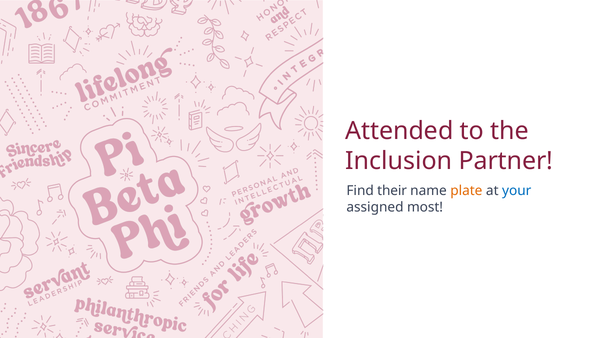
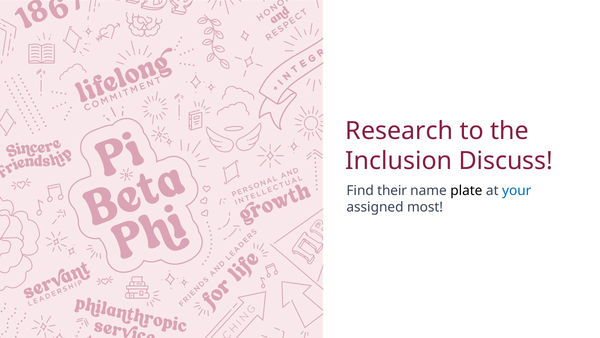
Attended: Attended -> Research (399, 131)
Partner: Partner -> Discuss (506, 161)
plate colour: orange -> black (466, 190)
